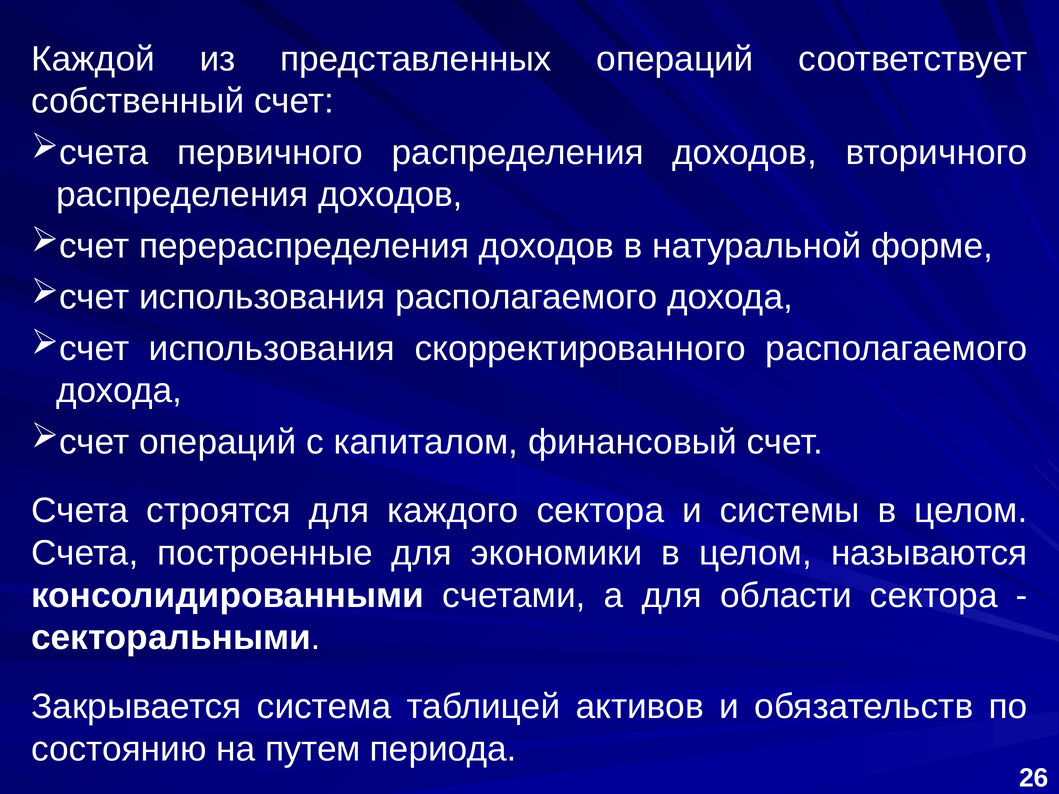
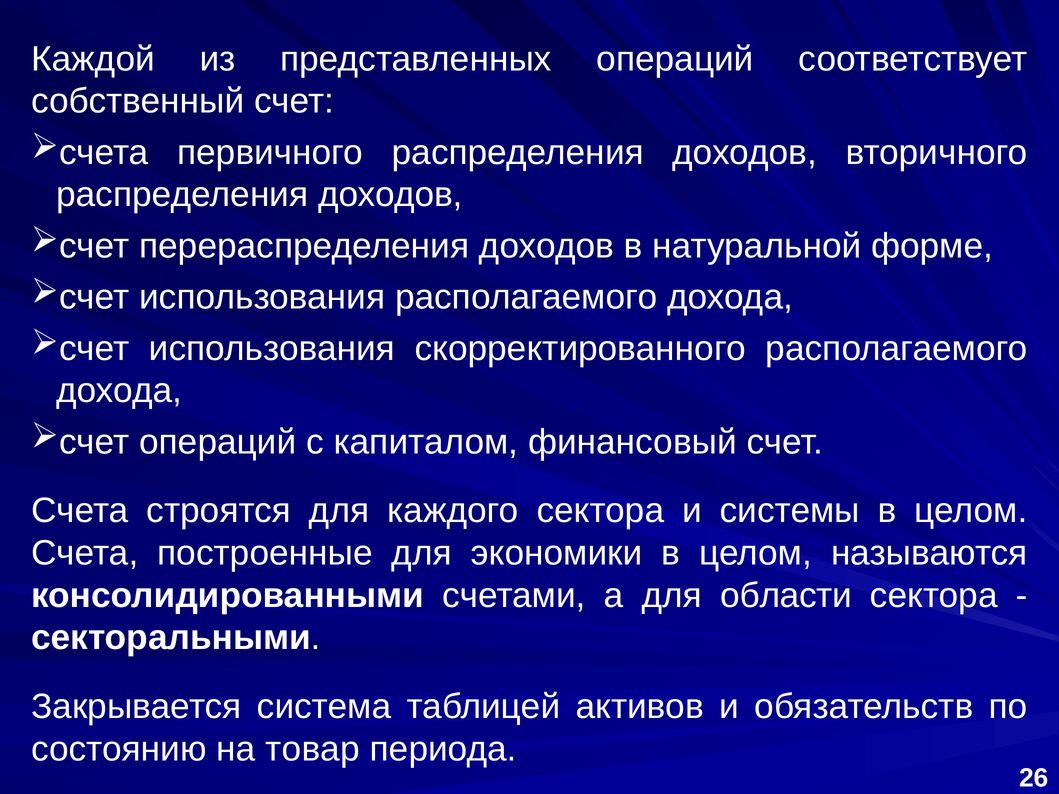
путем: путем -> товар (313, 749)
